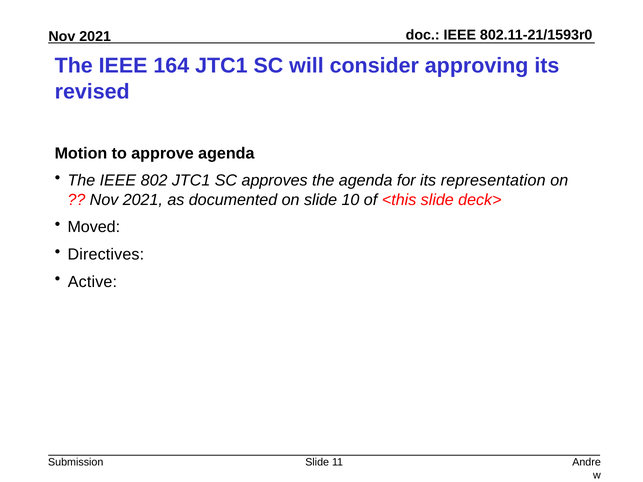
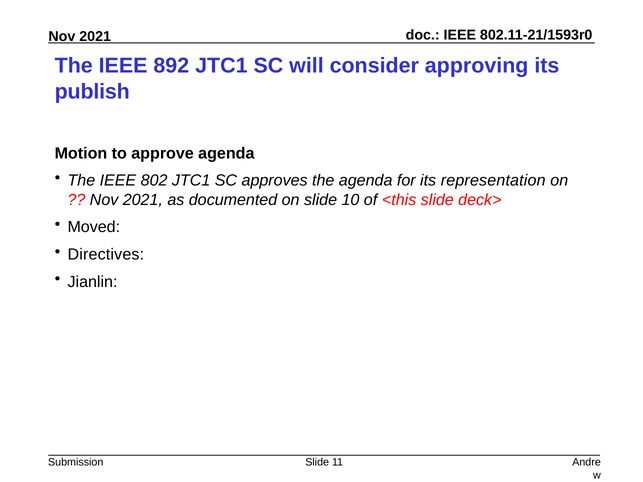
164: 164 -> 892 (171, 66)
revised: revised -> publish (92, 92)
Active: Active -> Jianlin (93, 282)
